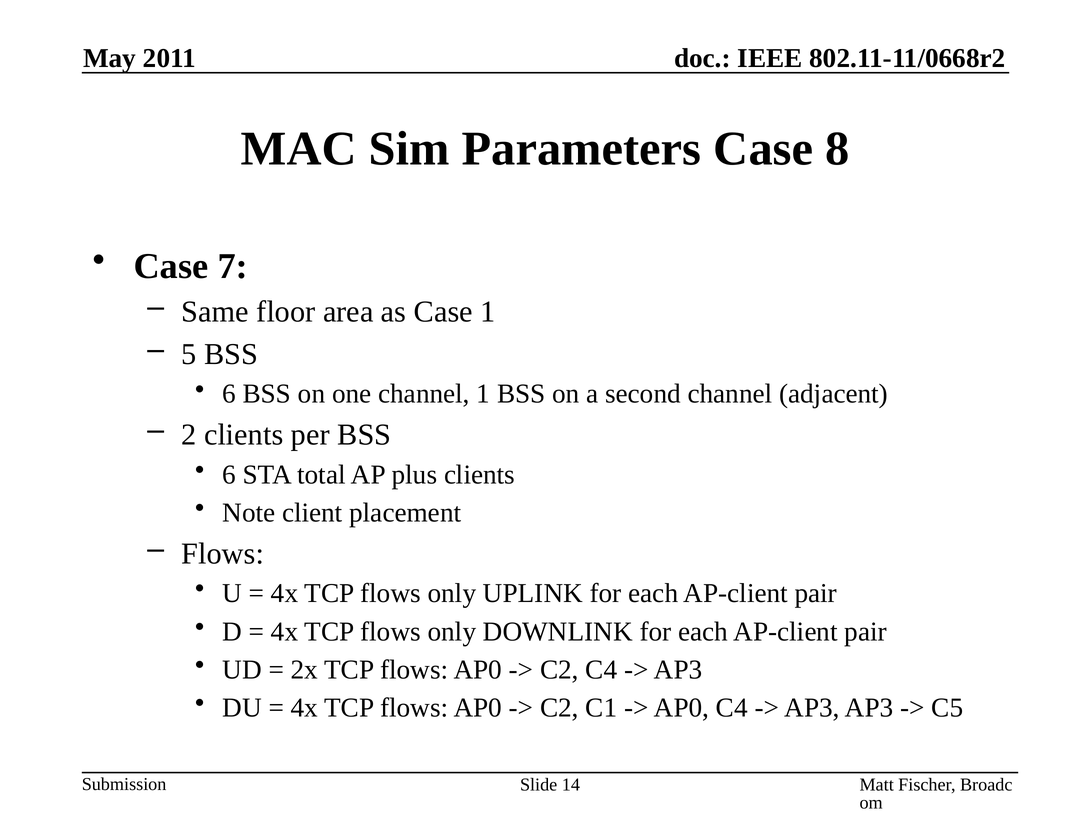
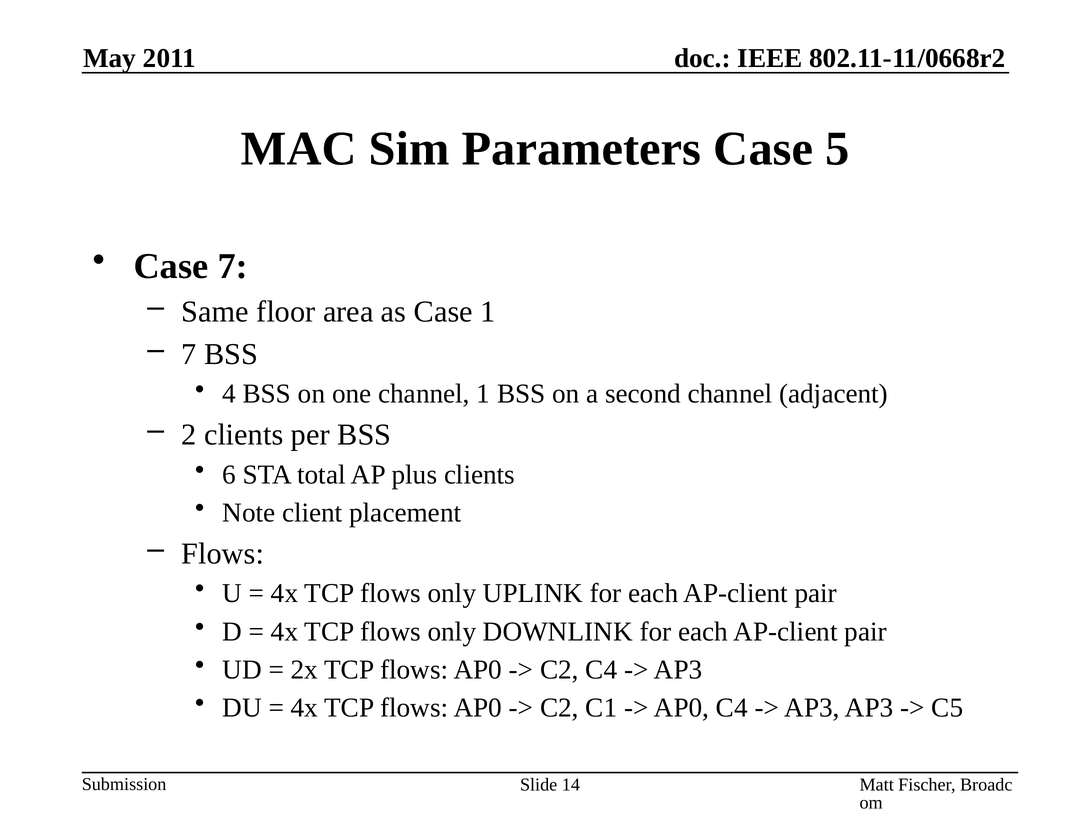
8: 8 -> 5 (837, 149)
5: 5 -> 7 (189, 354)
6: 6 -> 4 (229, 394)
